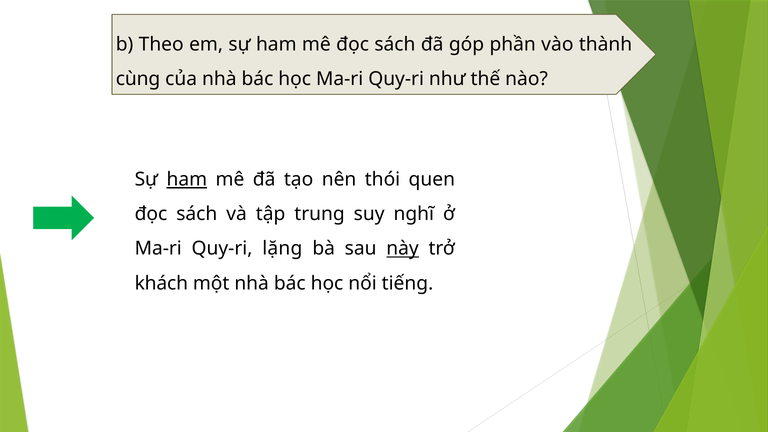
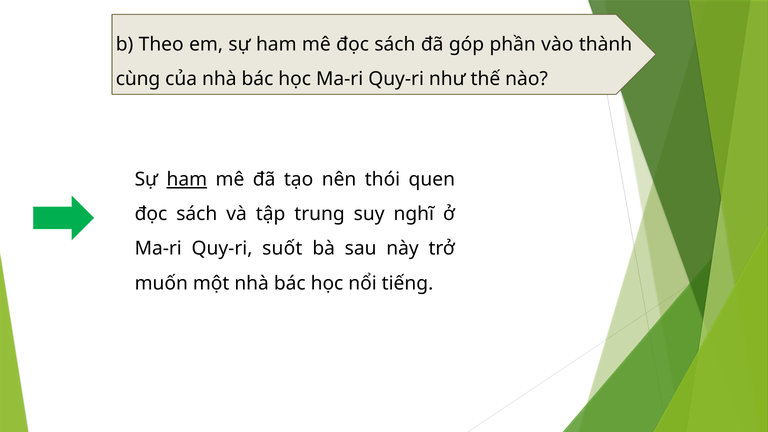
lặng: lặng -> suốt (282, 249)
này underline: present -> none (403, 249)
khách: khách -> muốn (161, 283)
